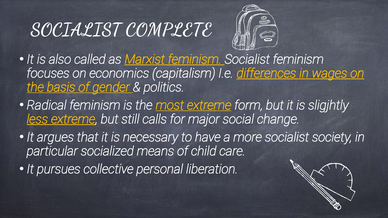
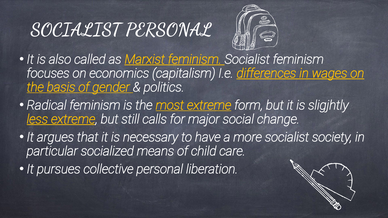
SOCIALIST COMPLETE: COMPLETE -> PERSONAL (169, 29)
